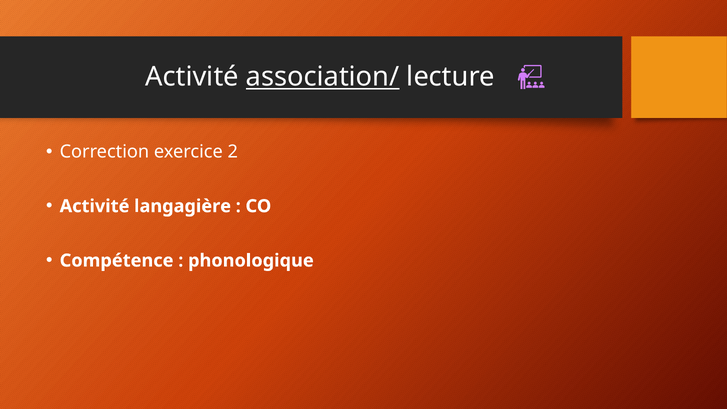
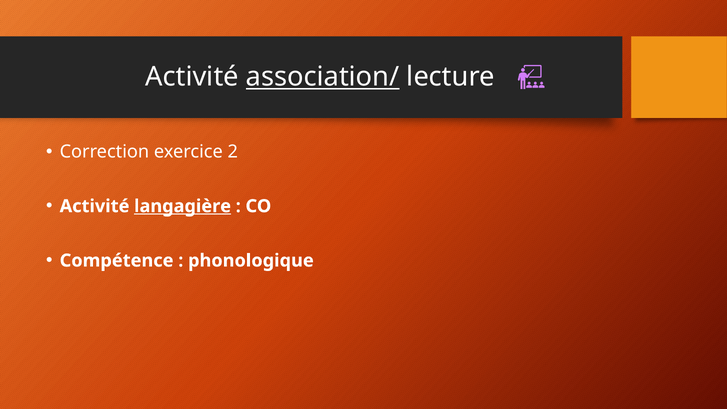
langagière underline: none -> present (183, 206)
